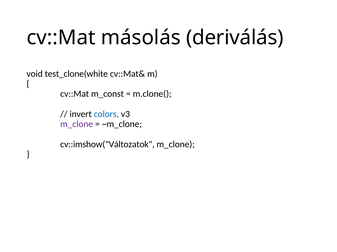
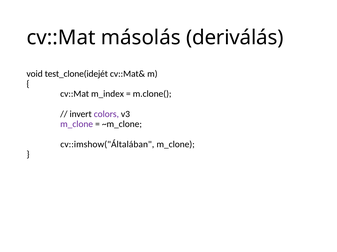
test_clone(white: test_clone(white -> test_clone(idejét (76, 74)
m_const: m_const -> m_index (107, 94)
colors colour: blue -> purple (106, 114)
cv::imshow("Változatok: cv::imshow("Változatok -> cv::imshow("Általában (107, 145)
